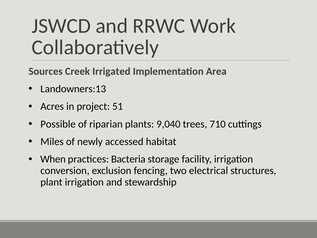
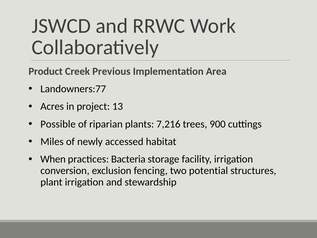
Sources: Sources -> Product (46, 71)
Irrigated: Irrigated -> Previous (111, 71)
Landowners:13: Landowners:13 -> Landowners:77 (73, 89)
51: 51 -> 13 (118, 106)
9,040: 9,040 -> 7,216 (168, 124)
710: 710 -> 900 (218, 124)
electrical: electrical -> potential (209, 170)
